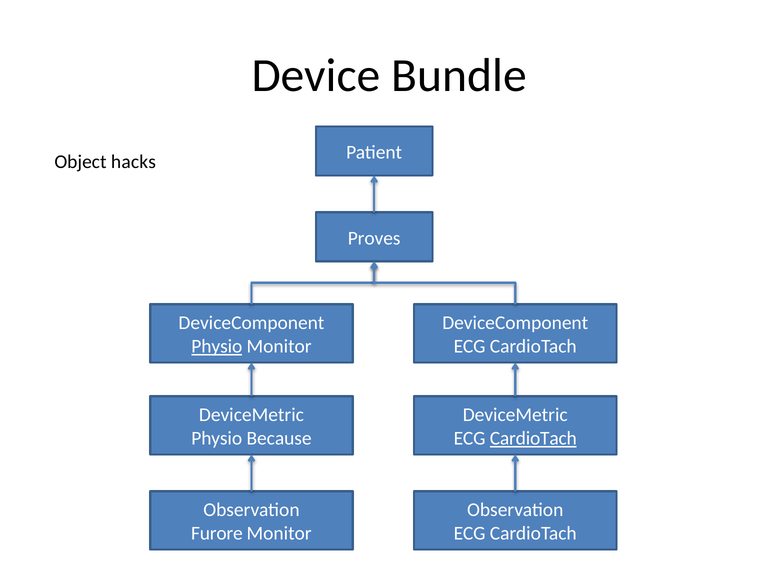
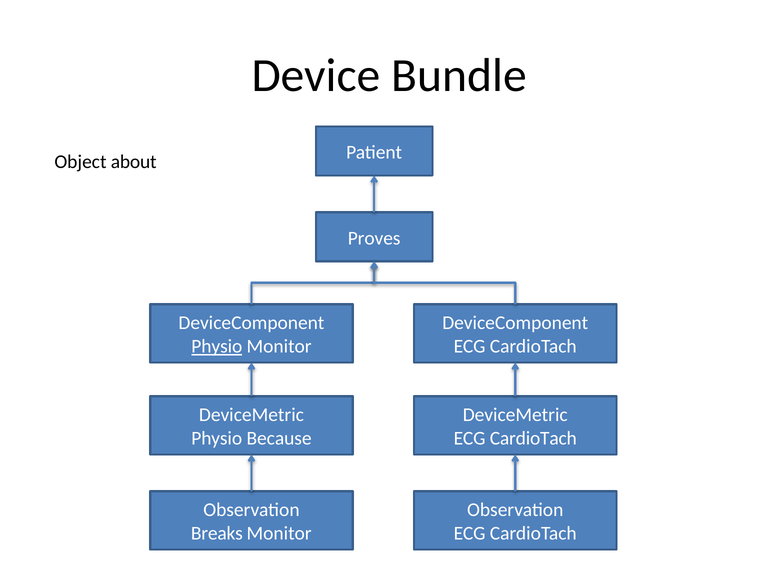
hacks: hacks -> about (134, 162)
CardioTach underline: present -> none (533, 439)
Furore: Furore -> Breaks (217, 534)
